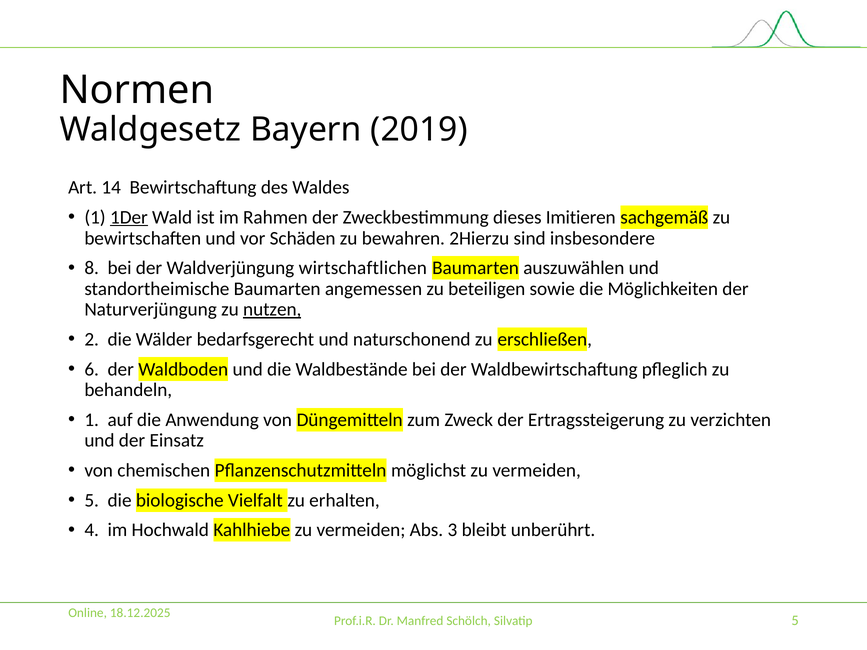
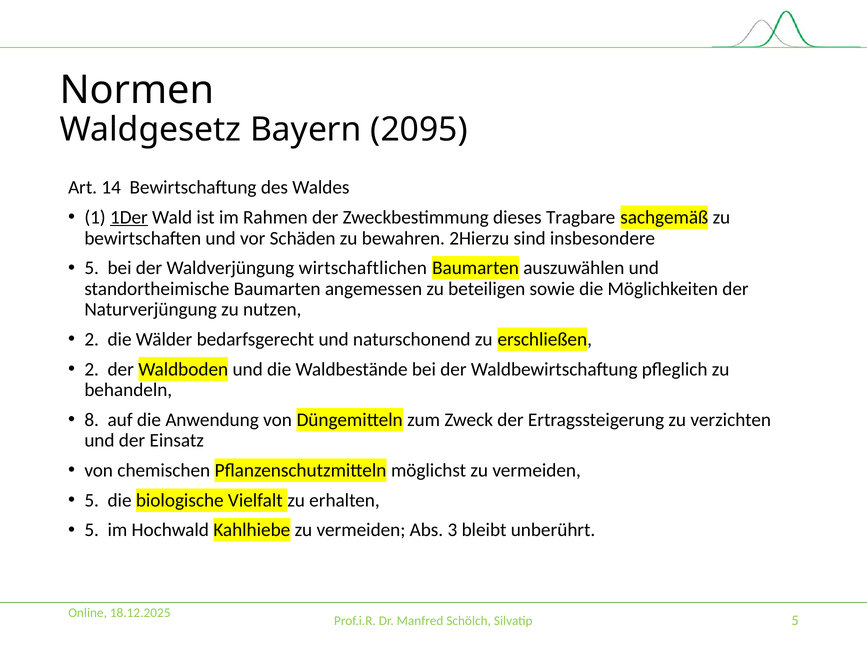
2019: 2019 -> 2095 (419, 130)
Imitieren: Imitieren -> Tragbare (581, 217)
8: 8 -> 5 (92, 268)
nutzen underline: present -> none (272, 310)
6: 6 -> 2 (92, 369)
1: 1 -> 8 (92, 420)
4: 4 -> 5 (92, 530)
